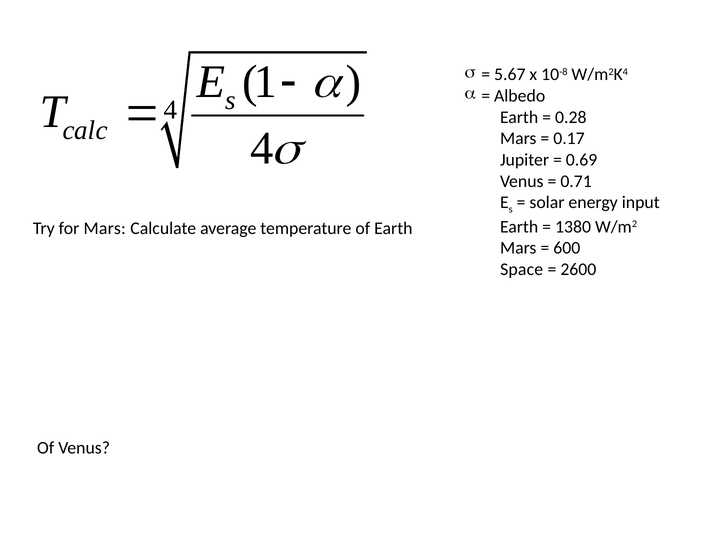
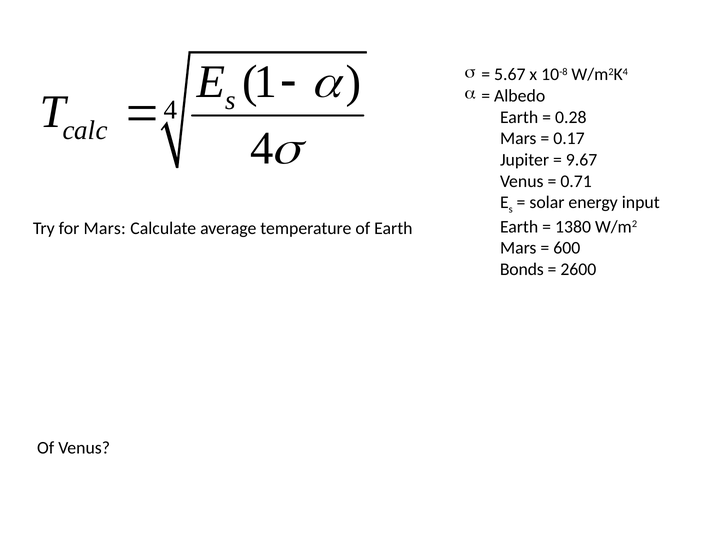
0.69: 0.69 -> 9.67 (582, 160)
Space: Space -> Bonds (522, 269)
